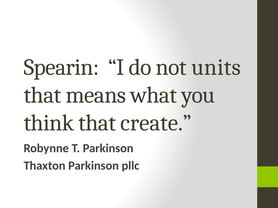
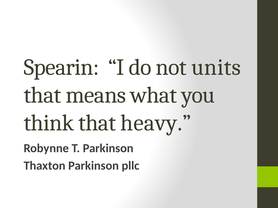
create: create -> heavy (156, 123)
